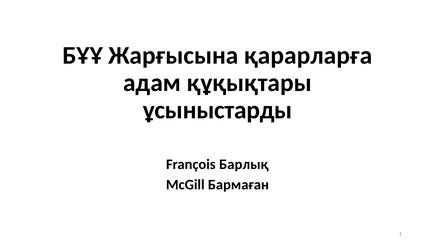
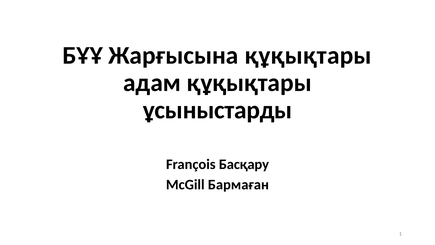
Жарғысына қарарларға: қарарларға -> құқықтары (308, 55)
Барлық: Барлық -> Басқару (244, 164)
